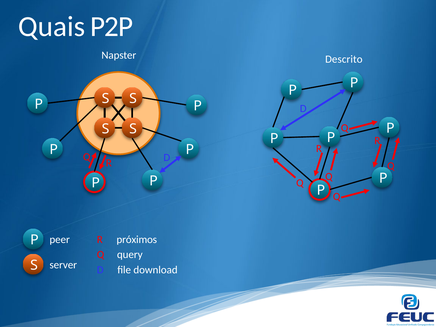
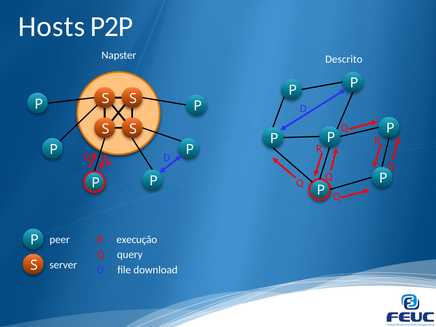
Quais: Quais -> Hosts (52, 26)
próximos: próximos -> execução (137, 240)
